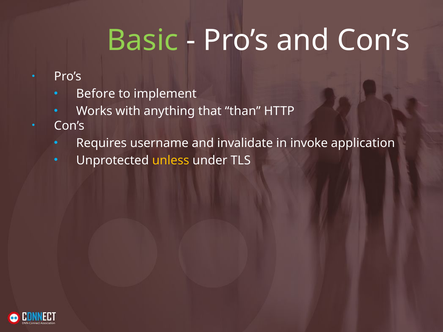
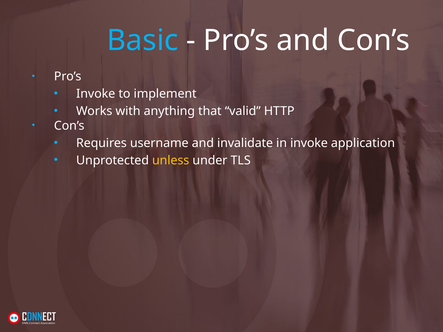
Basic colour: light green -> light blue (143, 40)
Before: Before -> Invoke (96, 94)
than: than -> valid (243, 111)
